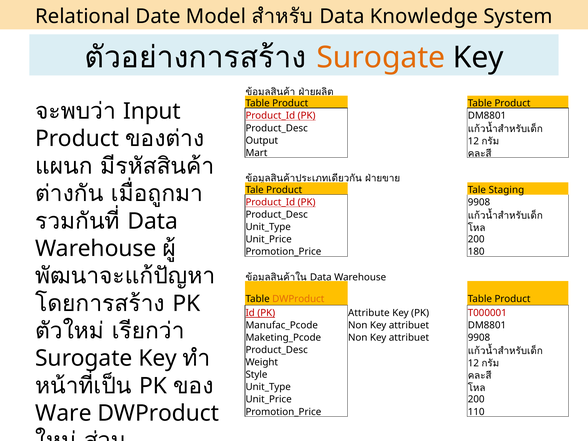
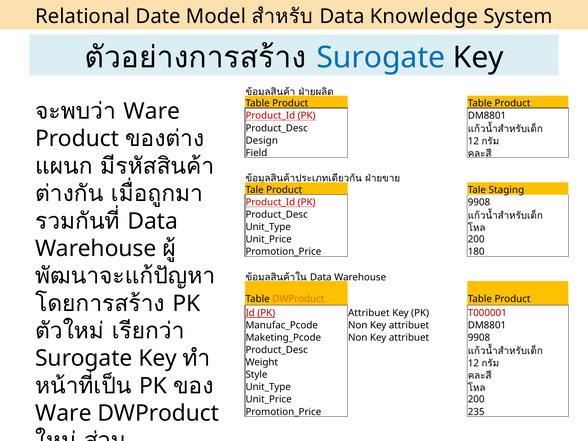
Surogate colour: orange -> blue (381, 57)
Input: Input -> Ware (152, 111)
Output: Output -> Design (262, 140)
Mart: Mart -> Field (256, 153)
PK Attribute: Attribute -> Attribuet (369, 313)
110: 110 -> 235 (476, 412)
